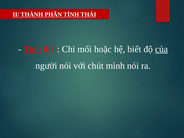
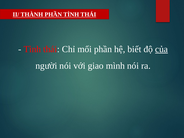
Tình underline: present -> none (32, 49)
mối hoặc: hoặc -> phần (103, 49)
chút: chút -> giao (96, 66)
